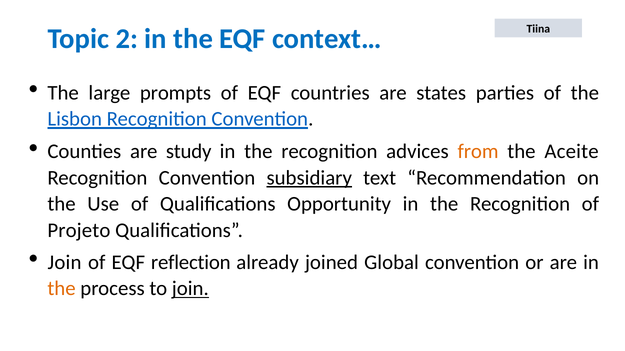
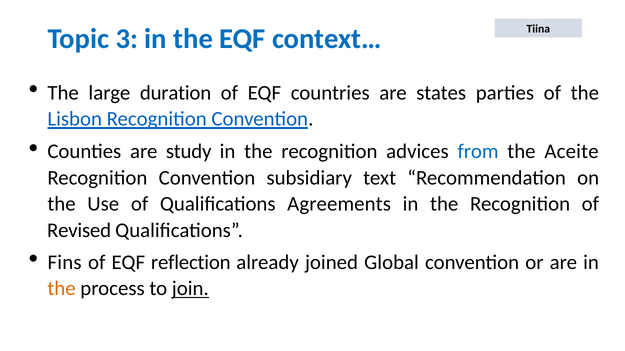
2: 2 -> 3 (127, 39)
prompts: prompts -> duration (176, 93)
from colour: orange -> blue (478, 152)
subsidiary underline: present -> none (309, 178)
Opportunity: Opportunity -> Agreements (339, 204)
Projeto: Projeto -> Revised (79, 231)
Join: Join -> Fins (65, 263)
